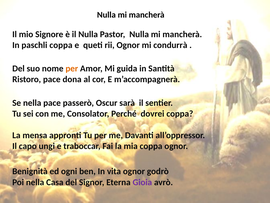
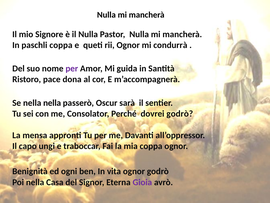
per colour: orange -> purple (72, 68)
nella pace: pace -> nella (52, 103)
dovrei coppa: coppa -> godrò (180, 113)
